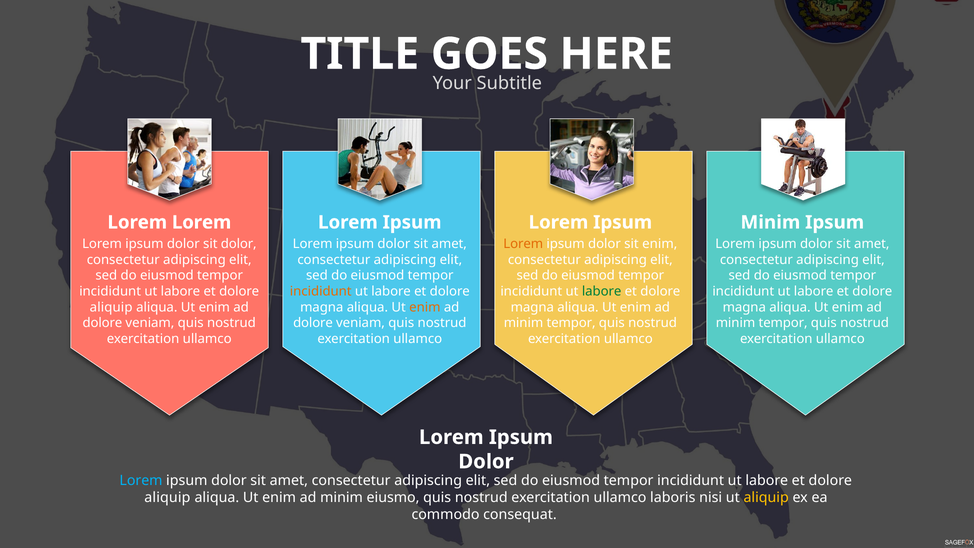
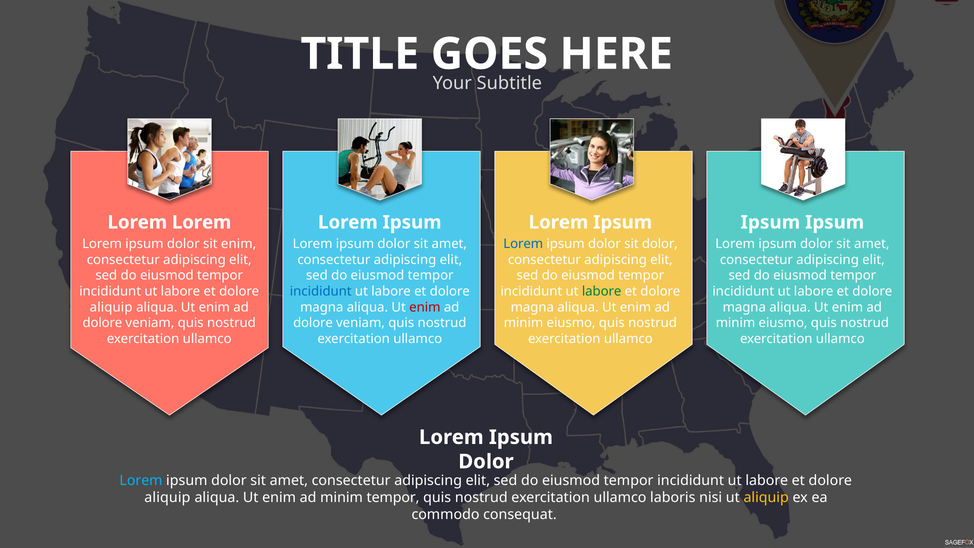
Minim: Minim -> Ipsum (770, 222)
sit dolor: dolor -> enim (239, 244)
Lorem colour: orange -> blue (523, 244)
sit enim: enim -> dolor (660, 244)
incididunt colour: orange -> blue (321, 291)
enim colour: orange -> red (425, 307)
tempor: tempor -> eiusmo (571, 323)
tempor: tempor -> eiusmo (783, 323)
minim eiusmo: eiusmo -> tempor (393, 497)
